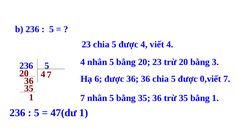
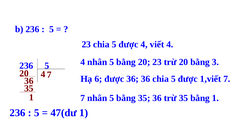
0,viết: 0,viết -> 1,viết (211, 79)
